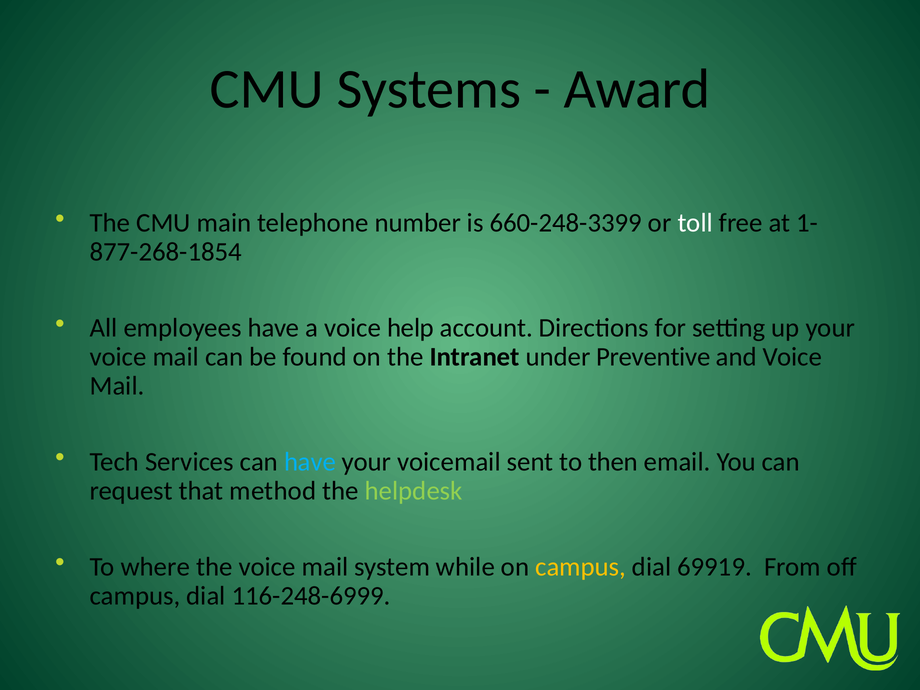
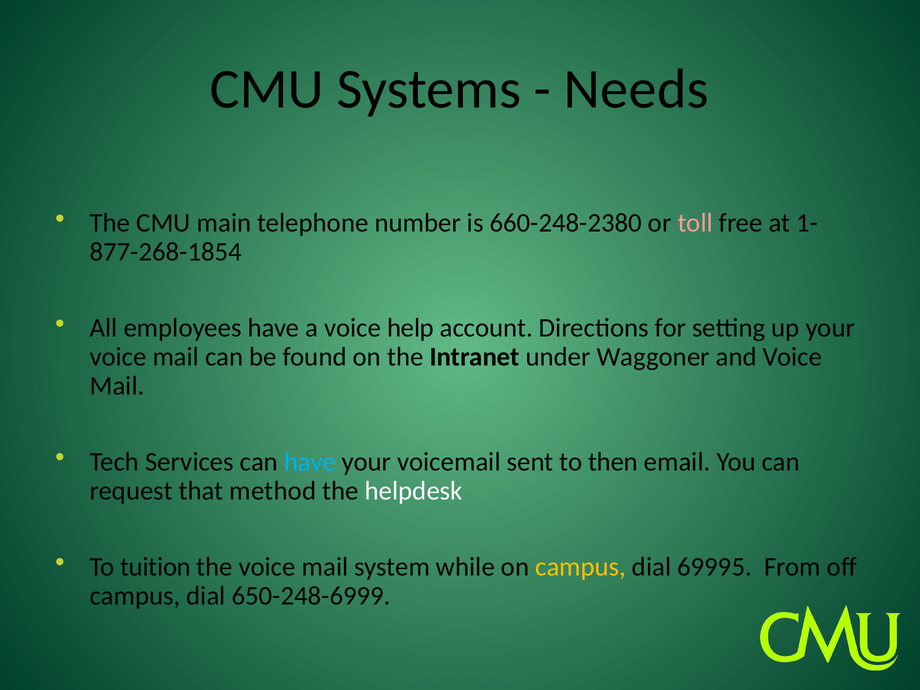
Award: Award -> Needs (636, 89)
660-248-3399: 660-248-3399 -> 660-248-2380 (566, 223)
toll colour: white -> pink (695, 223)
Preventive: Preventive -> Waggoner (653, 357)
helpdesk colour: light green -> white (414, 491)
where: where -> tuition (156, 567)
69919: 69919 -> 69995 (715, 567)
116-248-6999: 116-248-6999 -> 650-248-6999 (311, 596)
